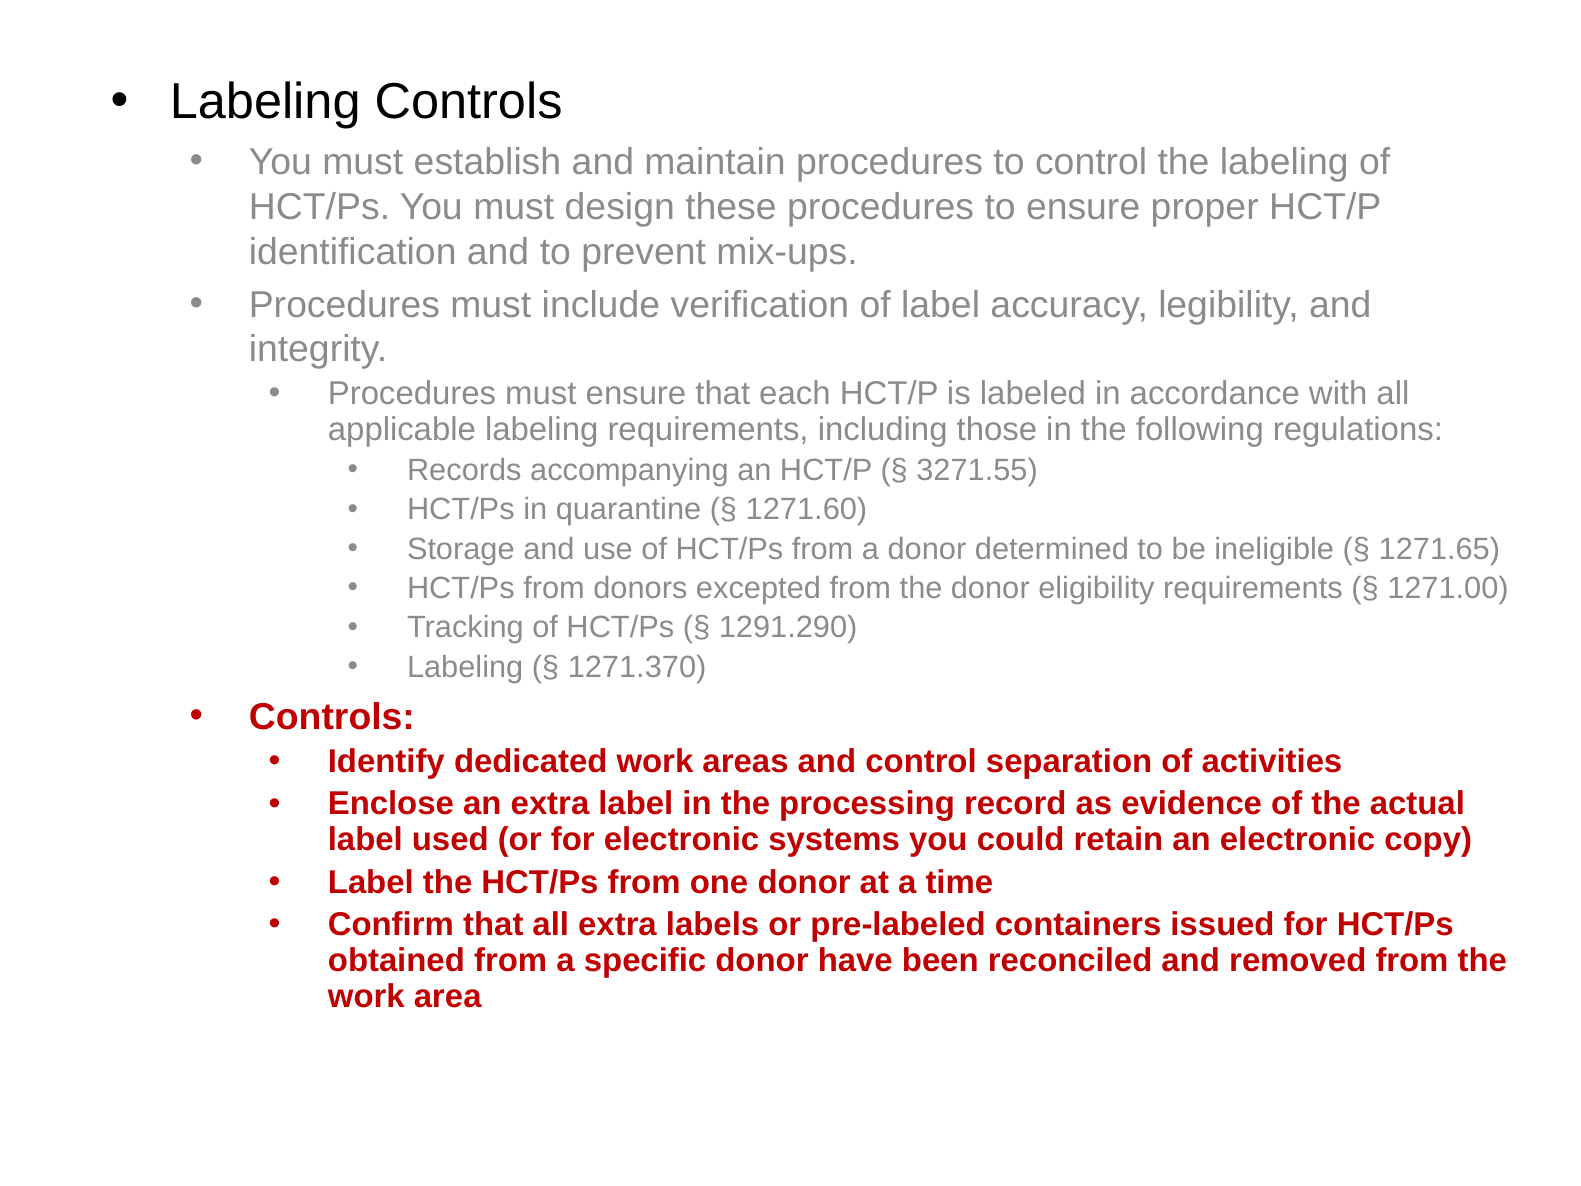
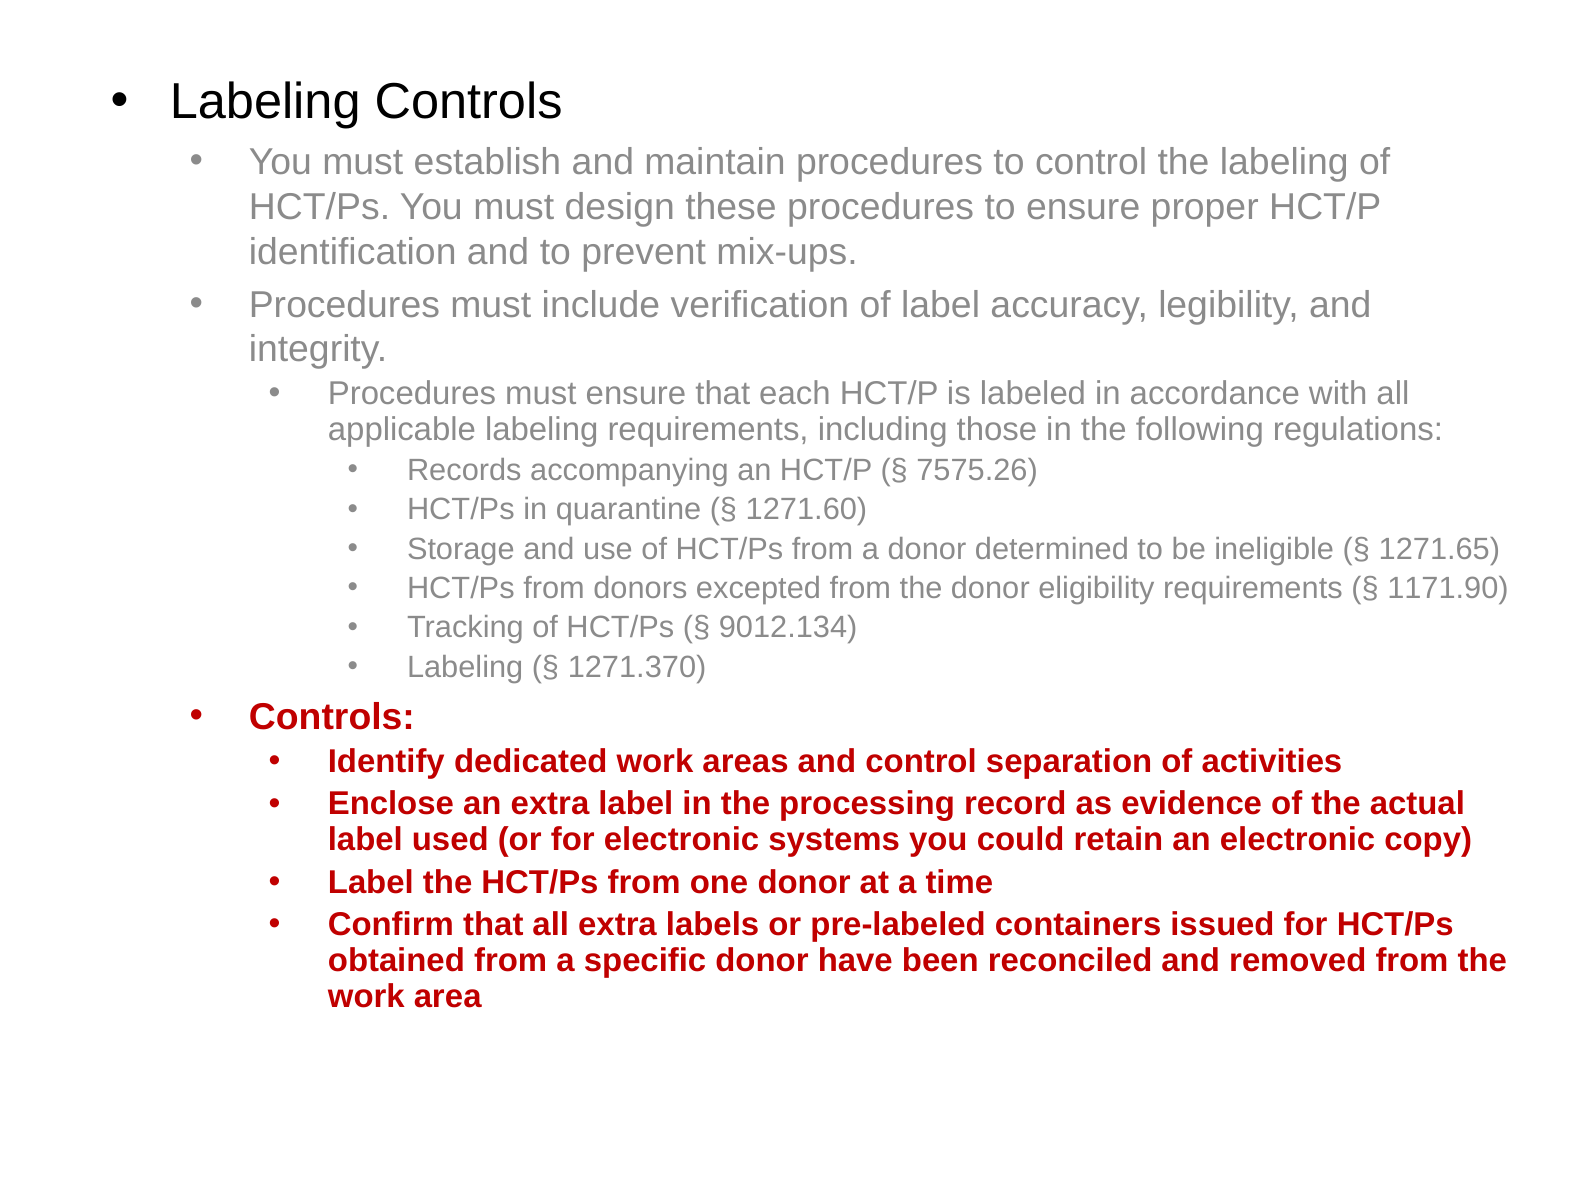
3271.55: 3271.55 -> 7575.26 (977, 470)
1271.00: 1271.00 -> 1171.90 (1448, 588)
1291.290: 1291.290 -> 9012.134 (788, 628)
